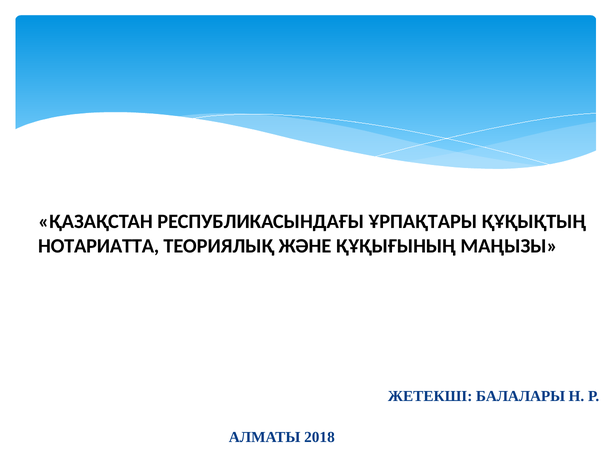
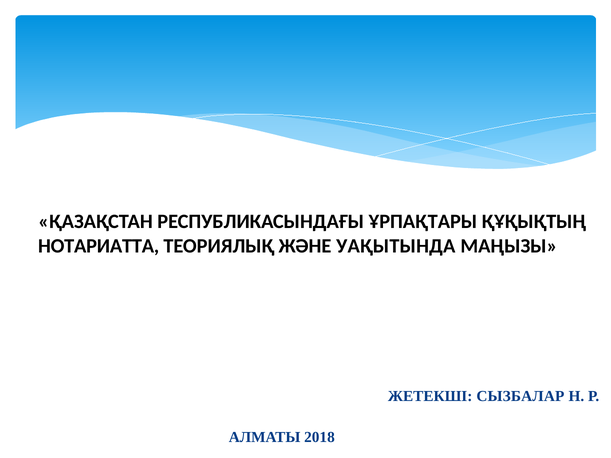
ҚҰҚЫҒЫНЫҢ: ҚҰҚЫҒЫНЫҢ -> УАҚЫТЫНДА (396, 246)
БАЛАЛАРЫ: БАЛАЛАРЫ -> СЫЗБАЛАР (520, 396)
